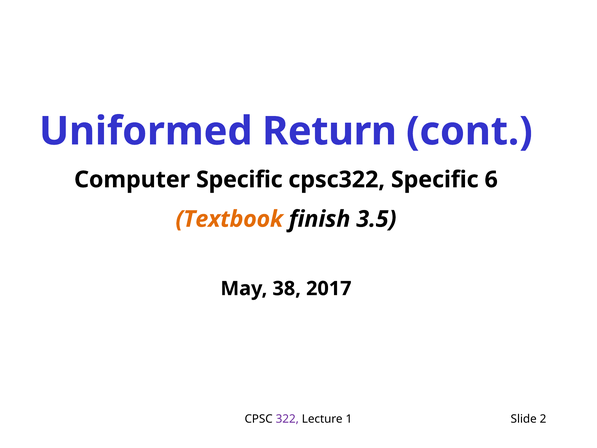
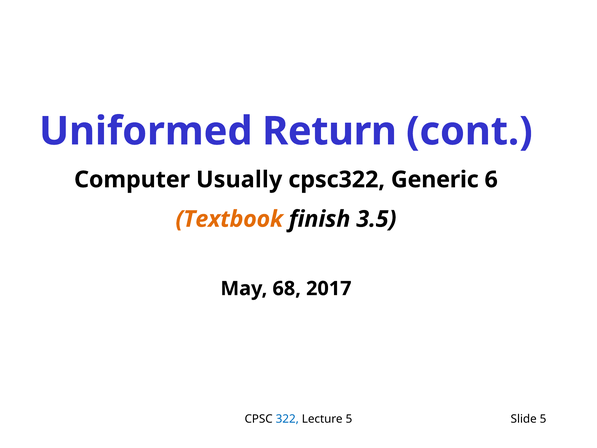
Computer Specific: Specific -> Usually (239, 180)
cpsc322 Specific: Specific -> Generic (435, 180)
38: 38 -> 68 (287, 288)
322 colour: purple -> blue (287, 419)
Lecture 1: 1 -> 5 (349, 419)
Slide 2: 2 -> 5 (543, 419)
